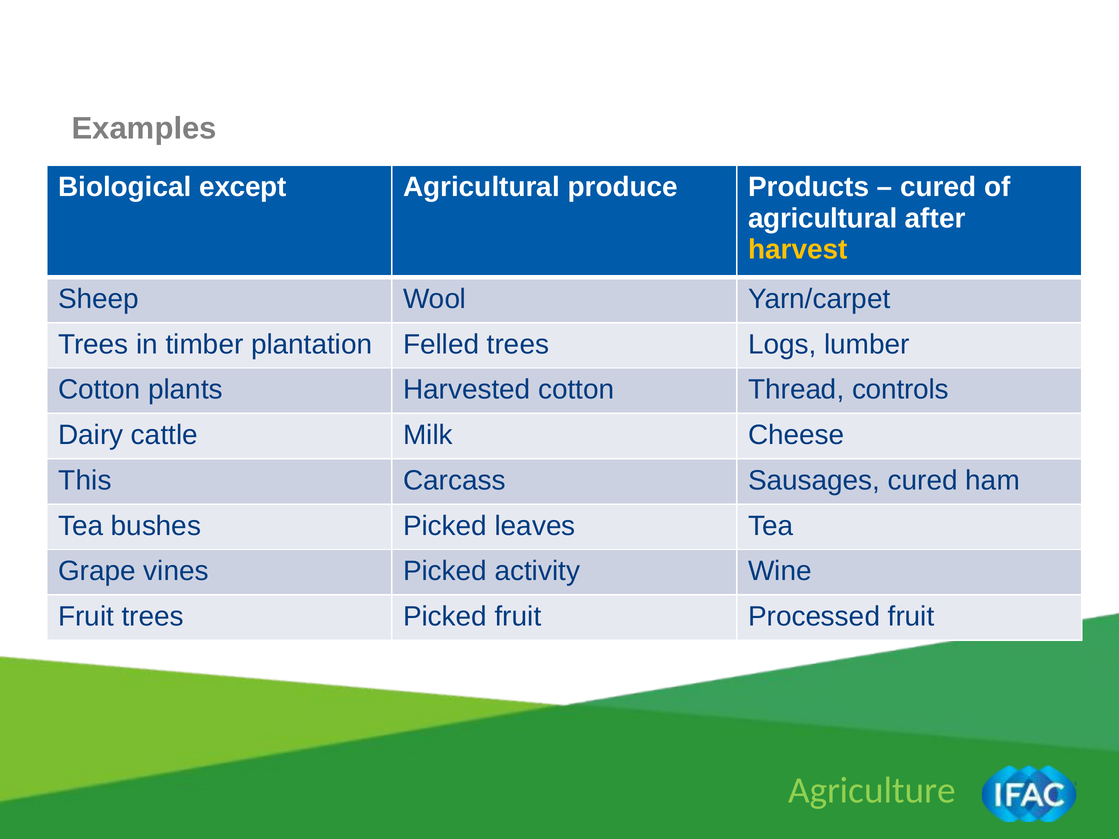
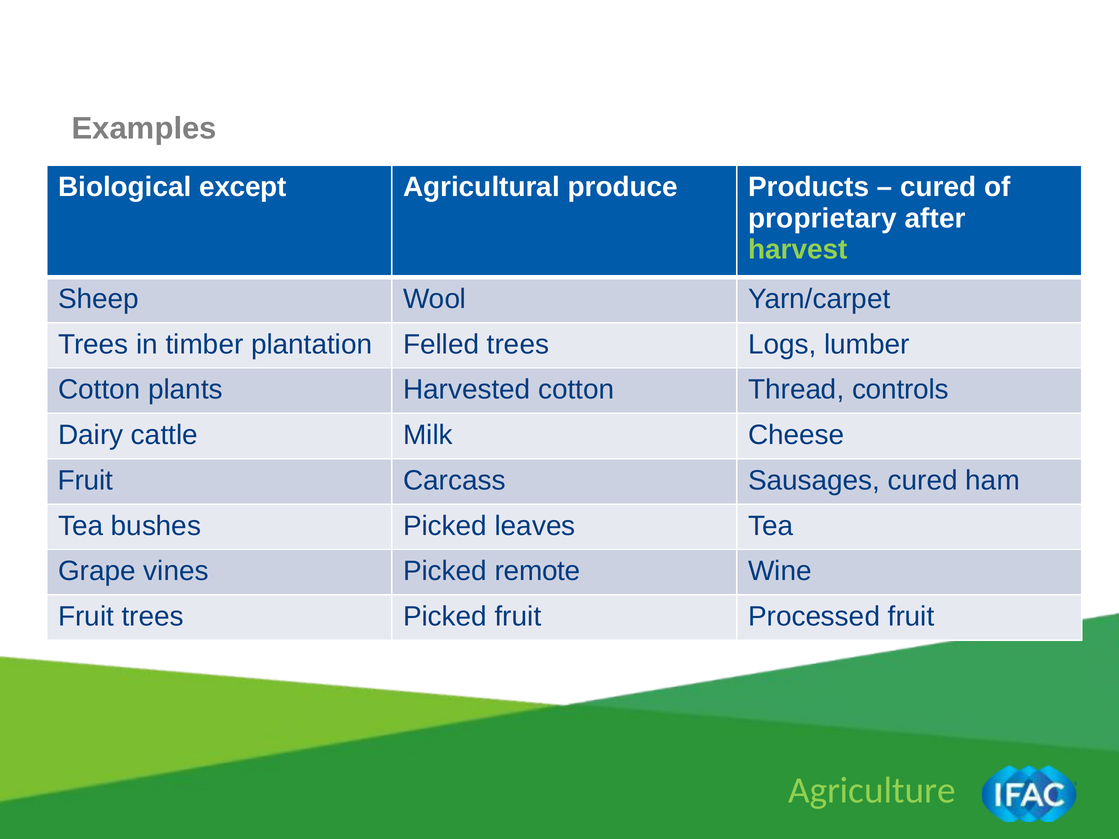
agricultural: agricultural -> proprietary (823, 218)
harvest colour: yellow -> light green (798, 250)
This: This -> Fruit (85, 481)
activity: activity -> remote (538, 571)
